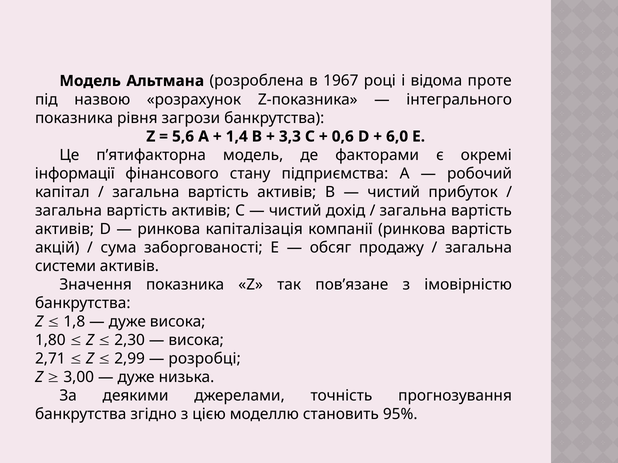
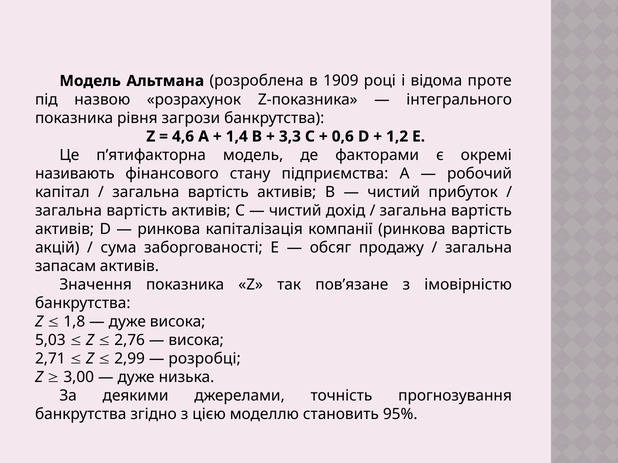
1967: 1967 -> 1909 (341, 81)
5,6: 5,6 -> 4,6 (183, 137)
6,0: 6,0 -> 1,2 (397, 137)
інформації: інформації -> називають (75, 174)
системи: системи -> запасам (66, 266)
1,80: 1,80 -> 5,03 (50, 341)
2,30: 2,30 -> 2,76 (130, 341)
